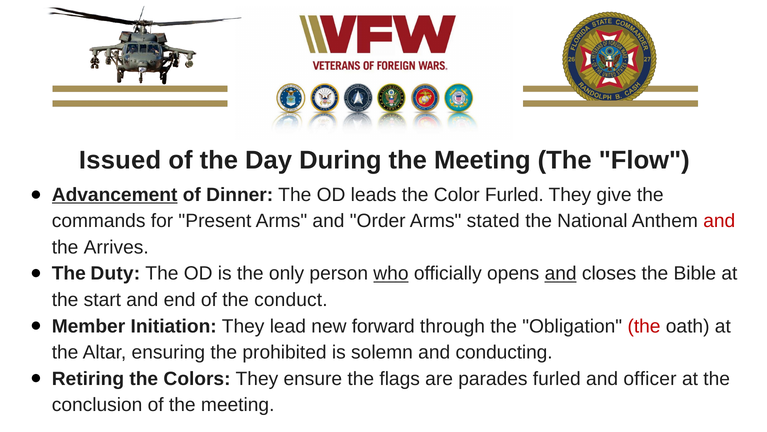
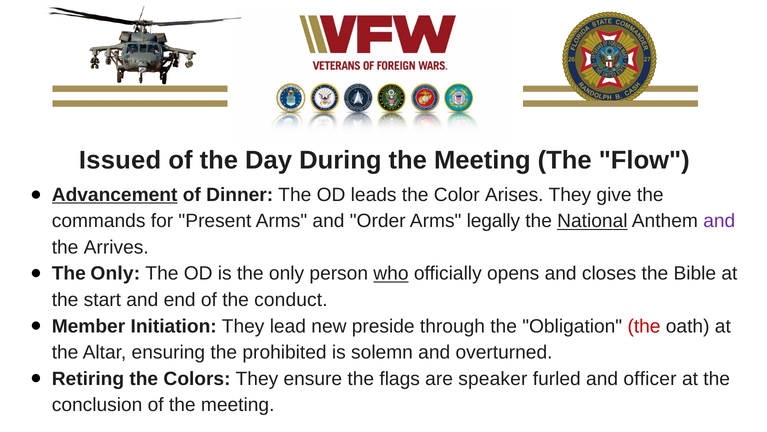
Color Furled: Furled -> Arises (514, 195)
stated: stated -> legally (493, 221)
National underline: none -> present (592, 221)
and colour: red -> purple (719, 221)
Duty: Duty -> Only (115, 273)
and underline: present -> none (561, 273)
forward: forward -> preside (383, 326)
conducting: conducting -> overturned (504, 352)
parades: parades -> speaker (493, 378)
